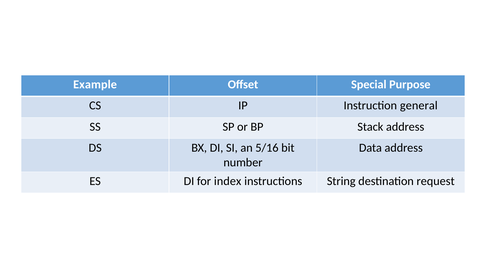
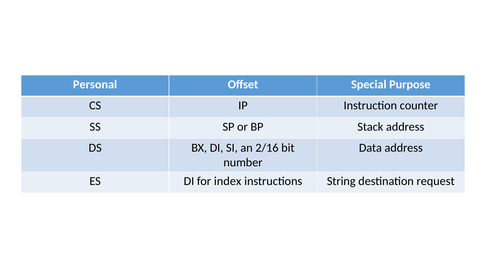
Example: Example -> Personal (95, 85)
general: general -> counter (419, 106)
5/16: 5/16 -> 2/16 (267, 148)
